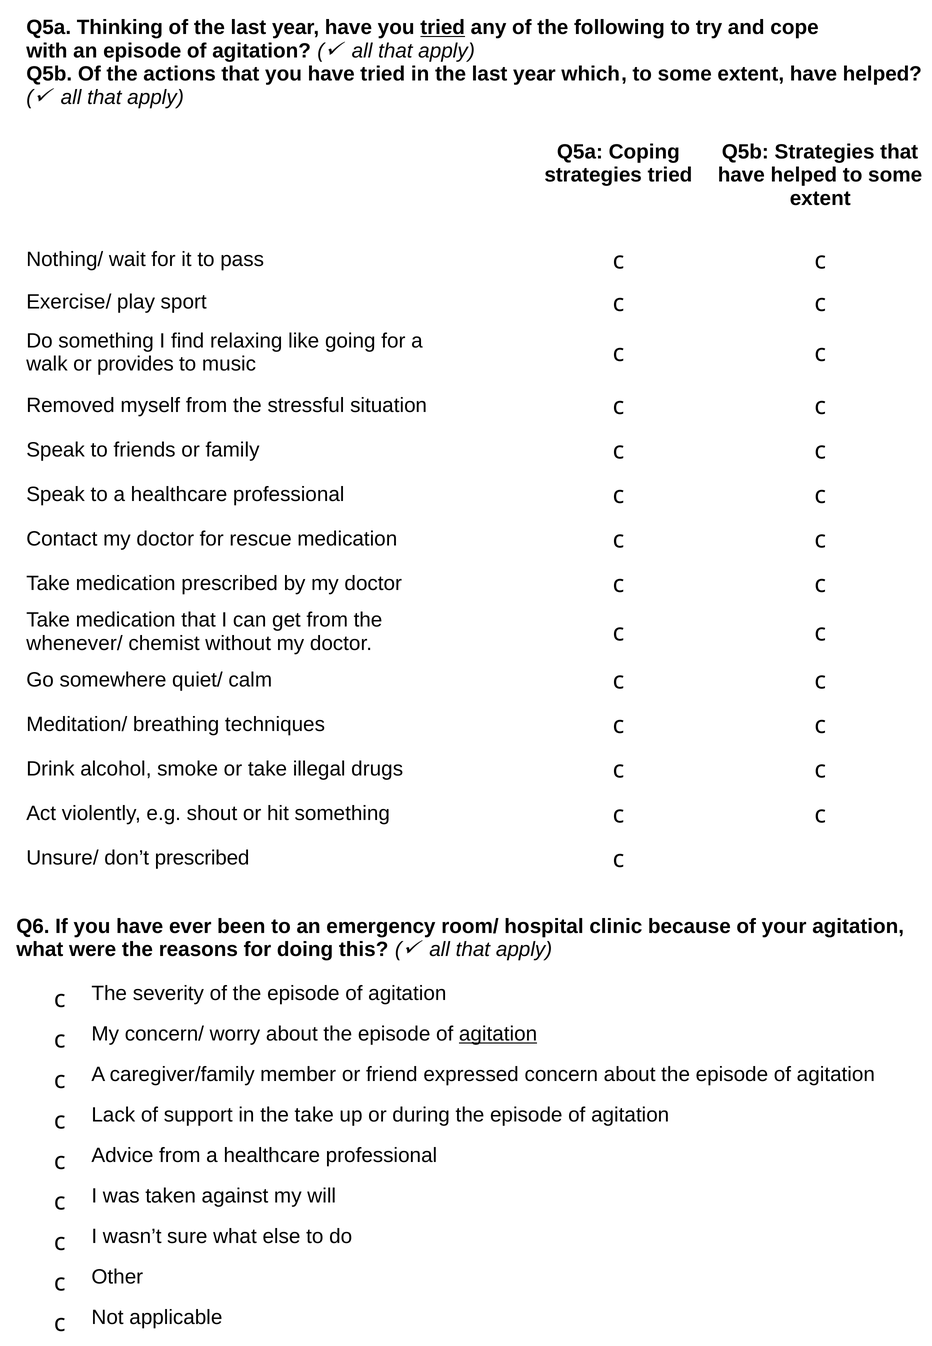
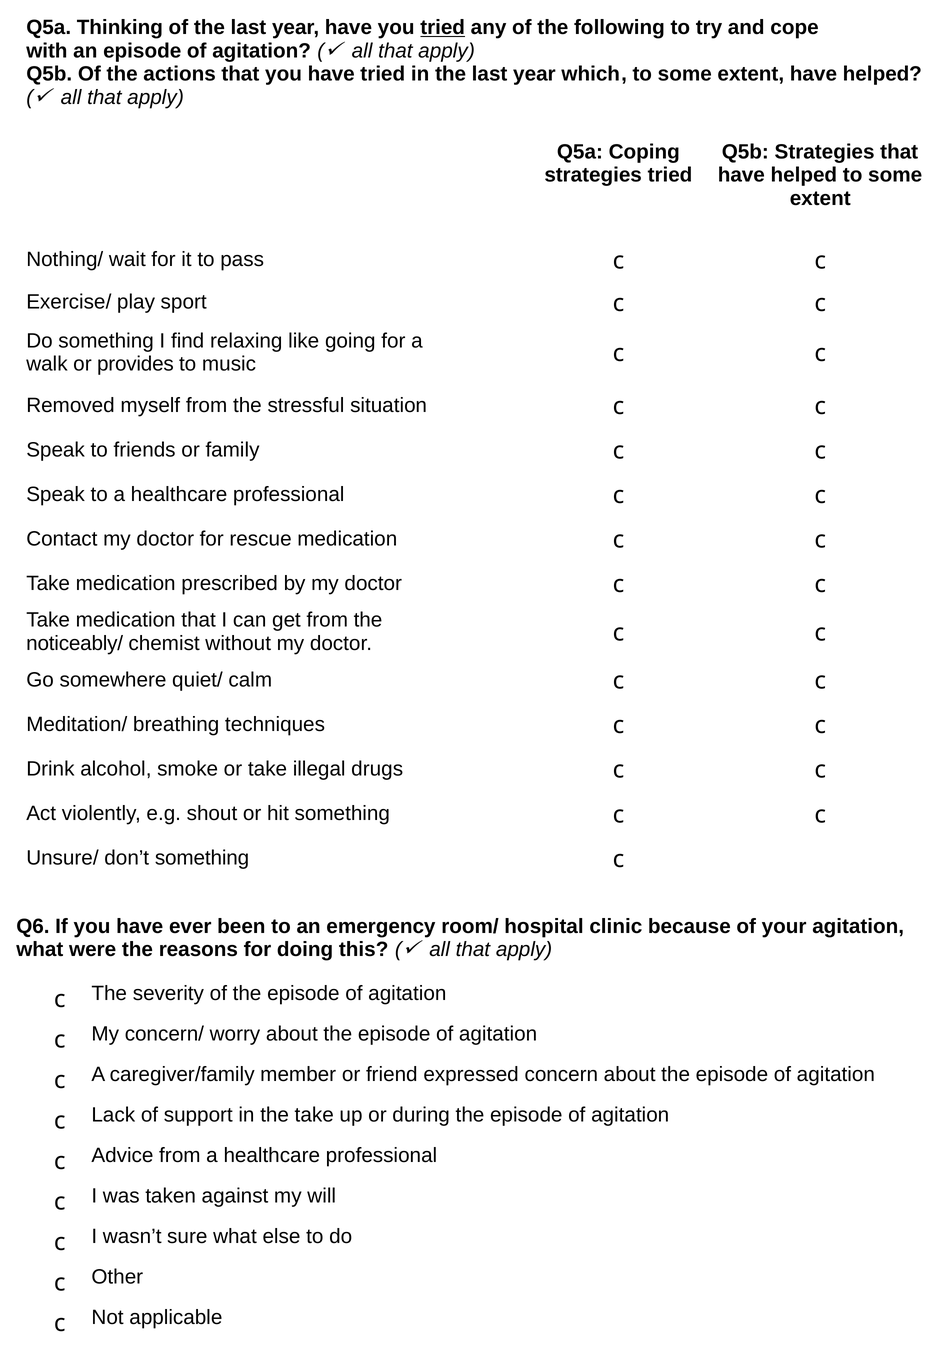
whenever/: whenever/ -> noticeably/ (75, 643)
don’t prescribed: prescribed -> something (202, 858)
agitation underline: present -> none (498, 1034)
